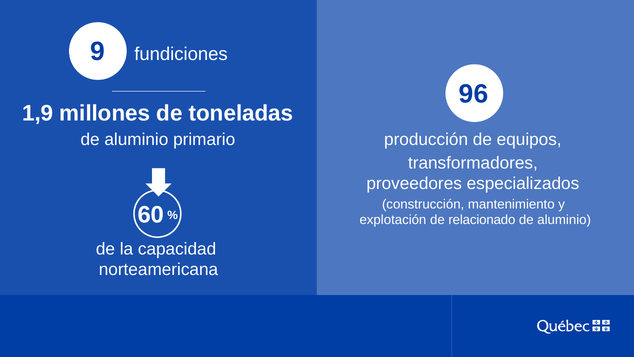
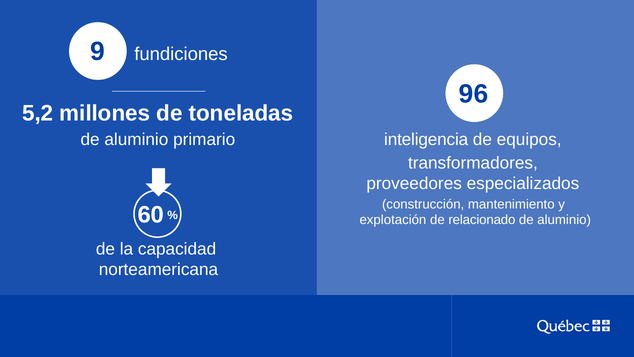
1,9: 1,9 -> 5,2 (38, 113)
producción: producción -> inteligencia (426, 140)
